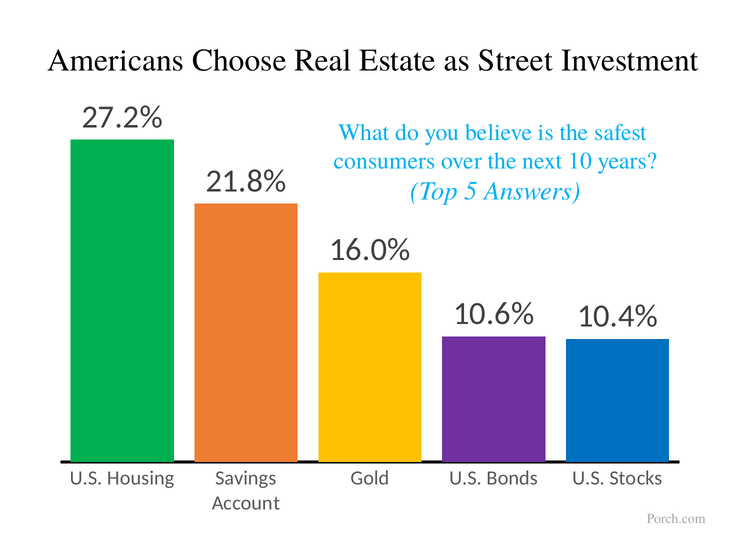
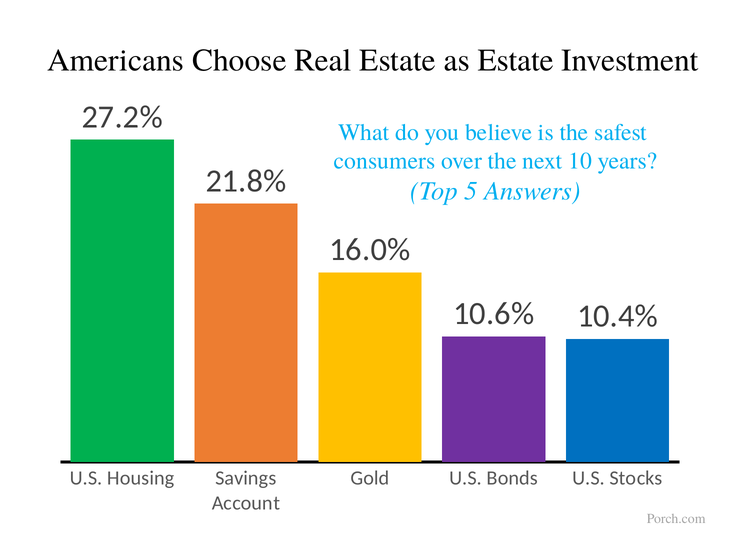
as Street: Street -> Estate (516, 60)
